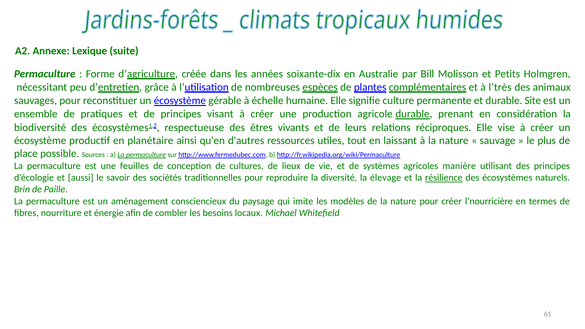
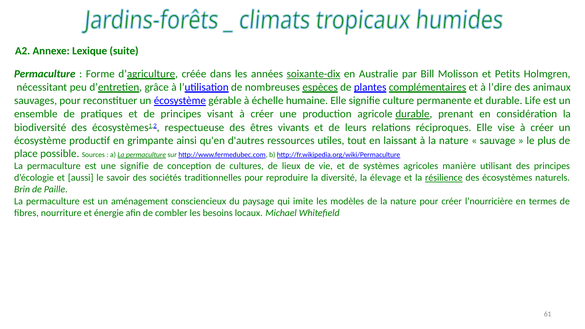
soixante-dix underline: none -> present (313, 74)
l’très: l’très -> l’dire (500, 87)
Site: Site -> Life (533, 101)
planétaire: planétaire -> grimpante (150, 141)
une feuilles: feuilles -> signifie (134, 166)
